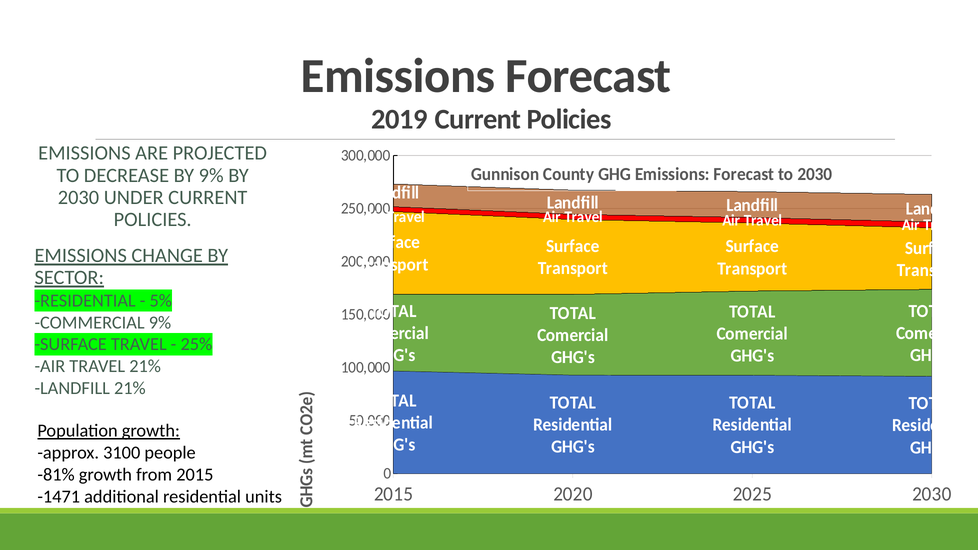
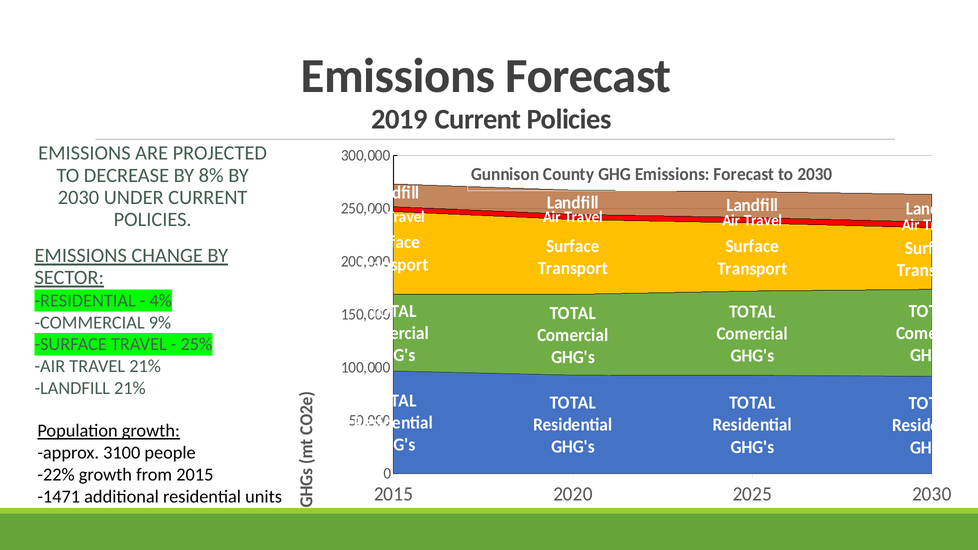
BY 9%: 9% -> 8% (211, 175)
5%: 5% -> 4% (161, 301)
-81%: -81% -> -22% (56, 475)
